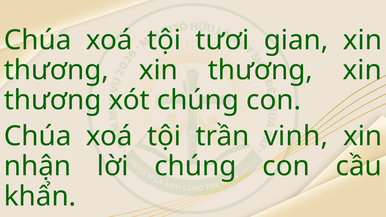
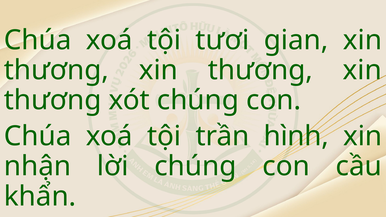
vinh: vinh -> hình (296, 136)
